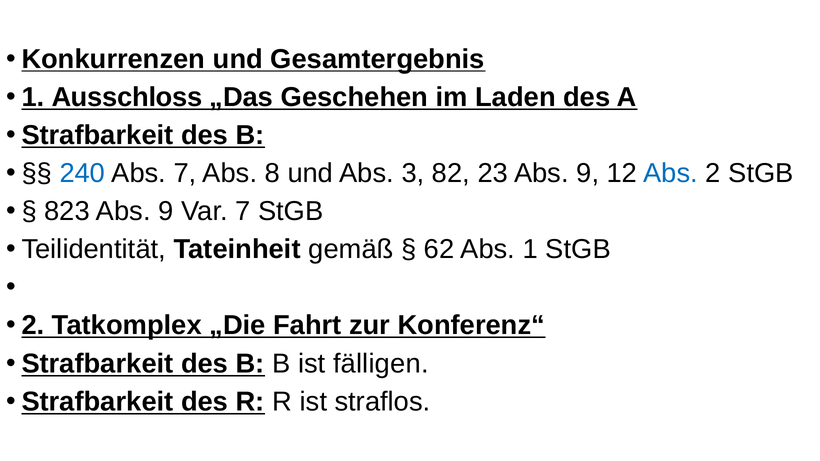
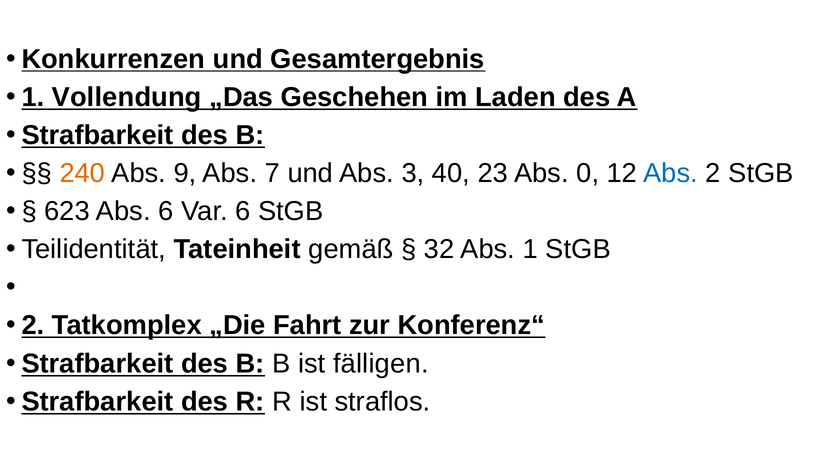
Ausschloss: Ausschloss -> Vollendung (127, 97)
240 colour: blue -> orange (82, 173)
Abs 7: 7 -> 9 (185, 173)
8: 8 -> 7 (272, 173)
82: 82 -> 40 (451, 173)
23 Abs 9: 9 -> 0 (588, 173)
823: 823 -> 623 (67, 211)
9: 9 -> 6 (166, 211)
Var 7: 7 -> 6 (243, 211)
62: 62 -> 32 (439, 249)
